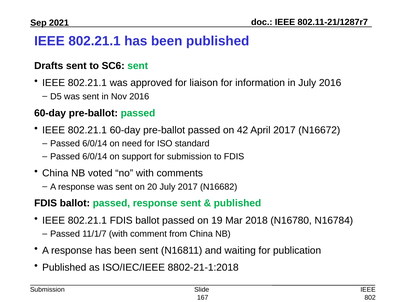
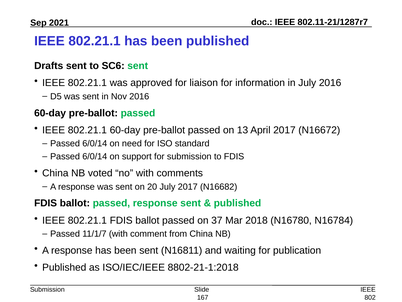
42: 42 -> 13 (243, 130)
19: 19 -> 37 (217, 220)
